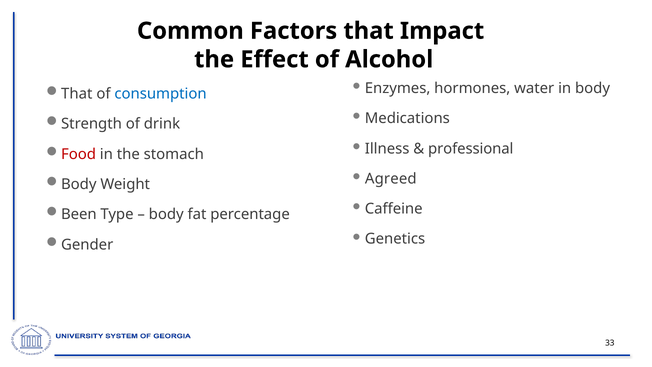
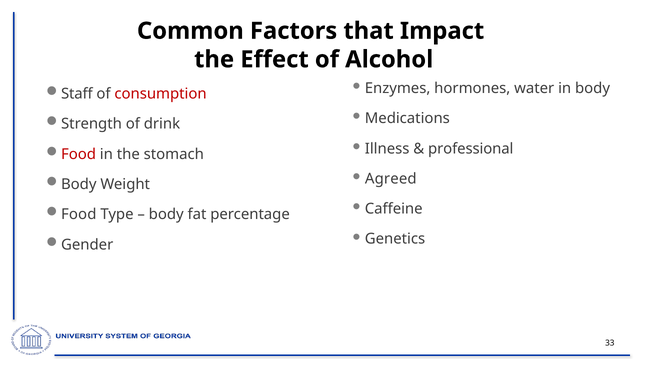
That: That -> Staff (77, 94)
consumption colour: blue -> red (161, 94)
Been: Been -> Food (79, 214)
